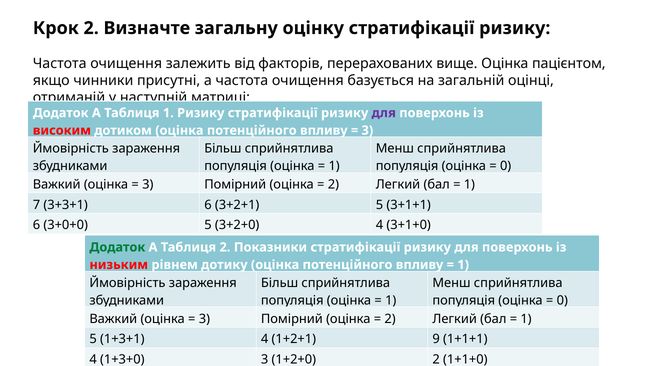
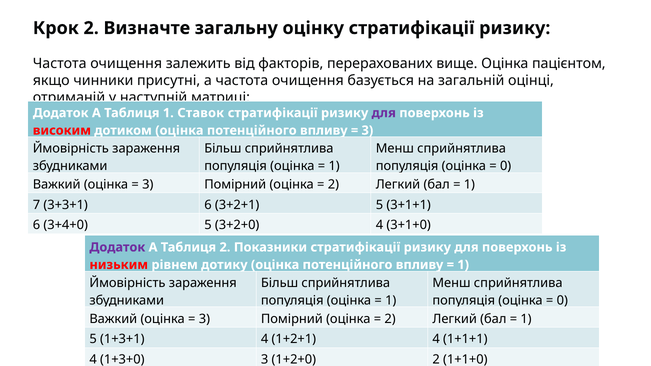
1 Ризику: Ризику -> Ставок (201, 113)
3+0+0: 3+0+0 -> 3+4+0 (66, 225)
Додаток colour: green -> purple (117, 247)
1+2+1 9: 9 -> 4 (436, 339)
